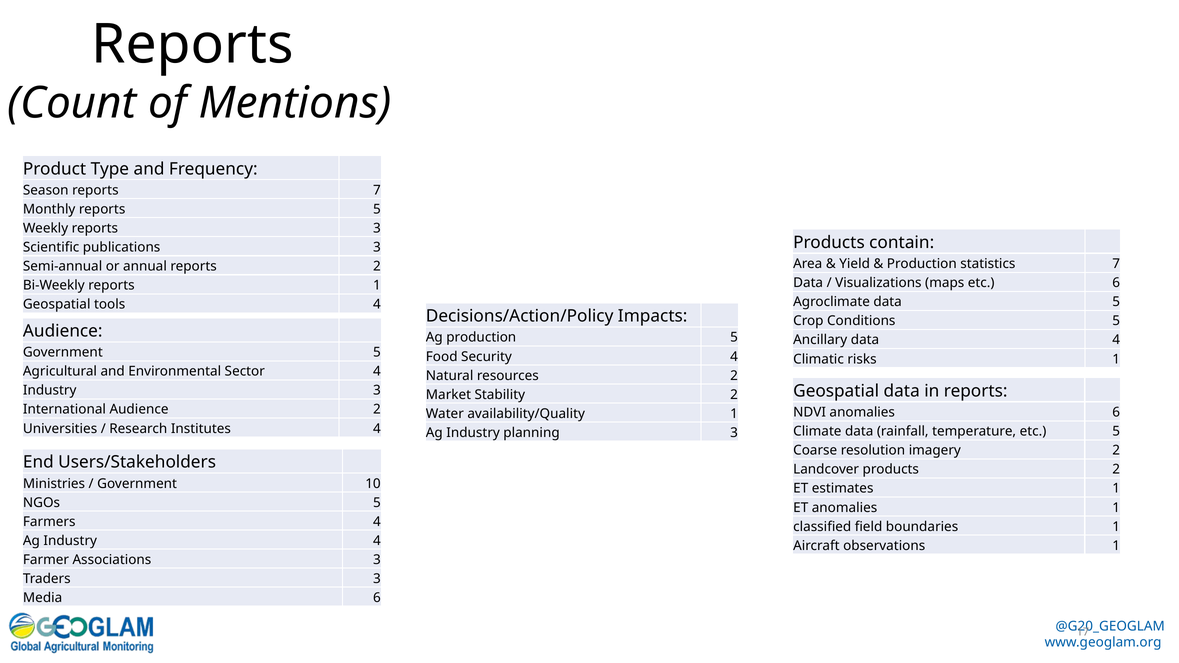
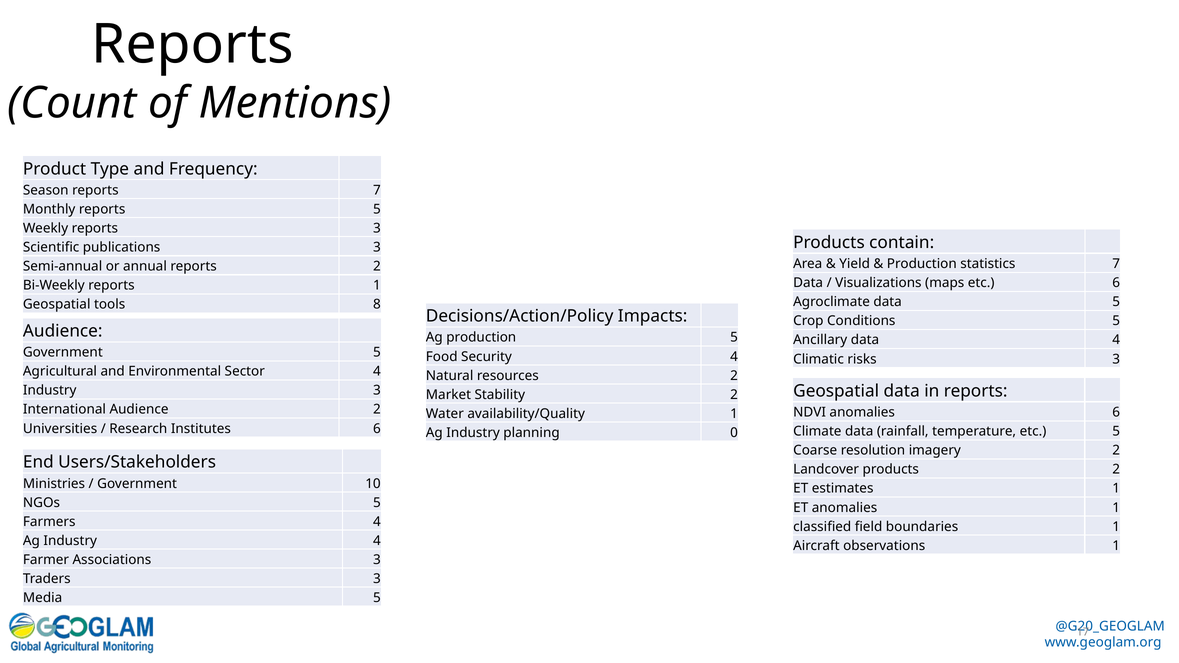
tools 4: 4 -> 8 (377, 305)
risks 1: 1 -> 3 (1116, 359)
Institutes 4: 4 -> 6 (377, 429)
planning 3: 3 -> 0 (734, 433)
Media 6: 6 -> 5 (377, 598)
